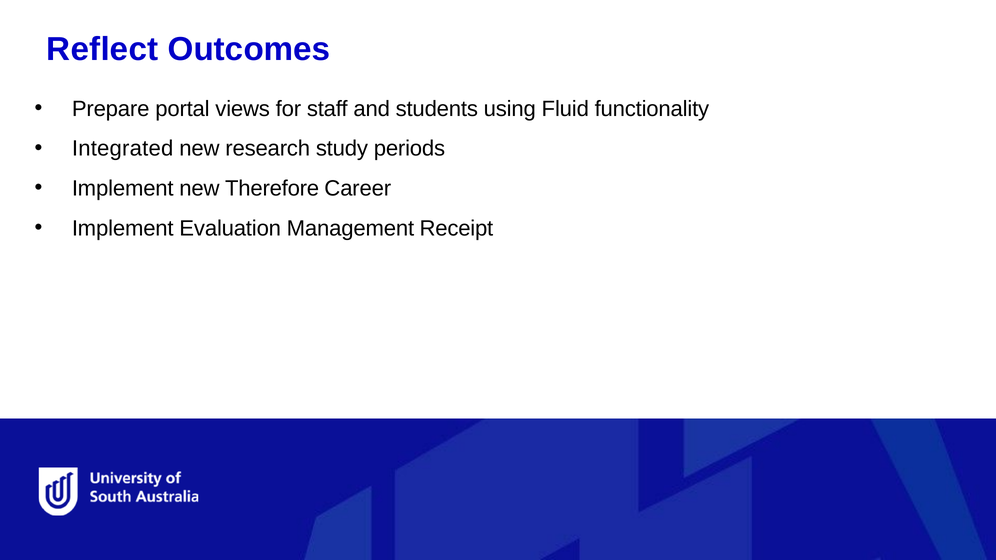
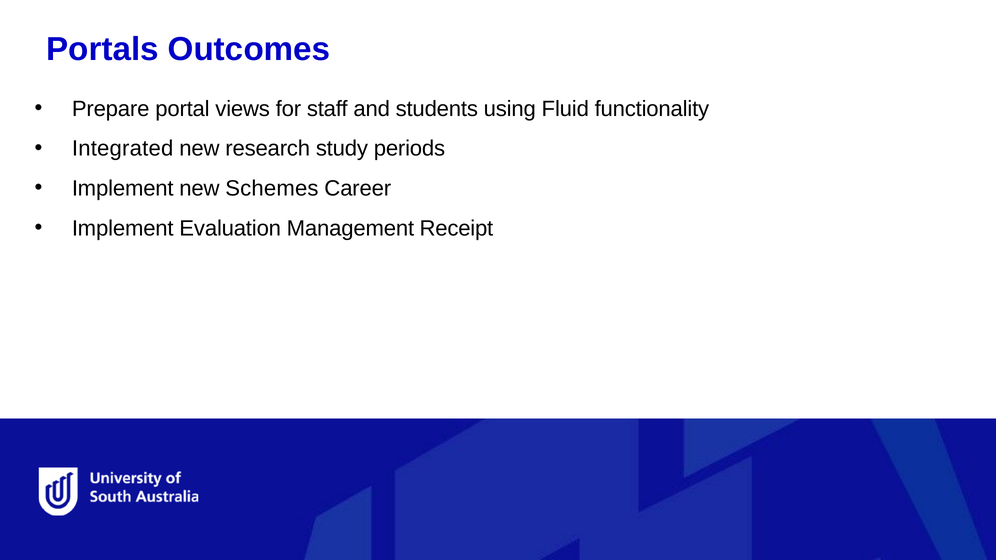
Reflect: Reflect -> Portals (103, 49)
Therefore: Therefore -> Schemes (272, 189)
